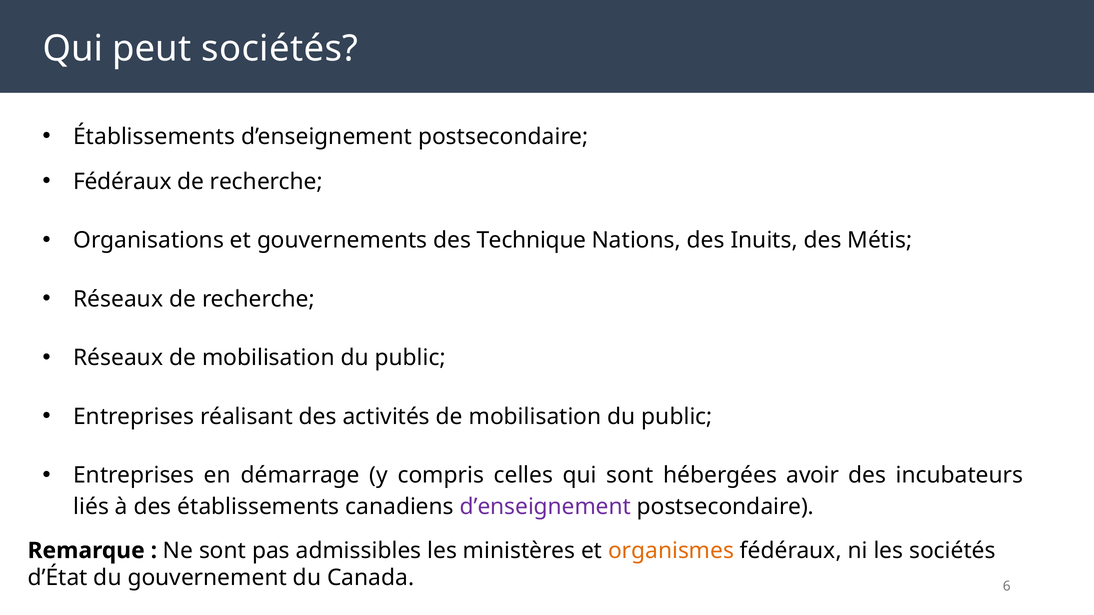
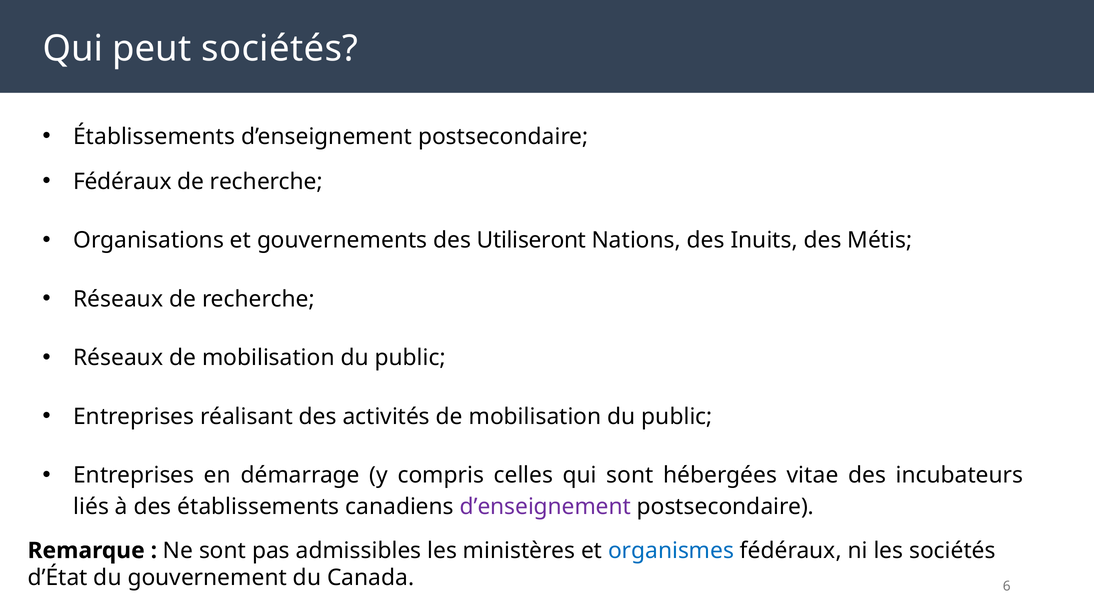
Technique: Technique -> Utiliseront (531, 240)
avoir: avoir -> vitae (813, 476)
organismes colour: orange -> blue (671, 551)
